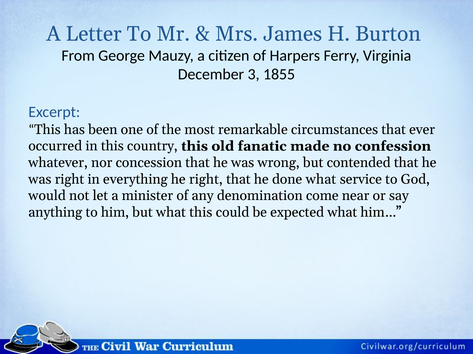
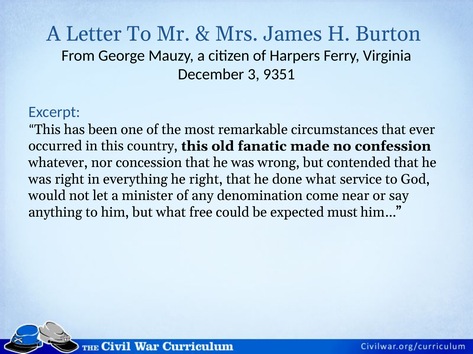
1855: 1855 -> 9351 (279, 75)
what this: this -> free (201, 213)
expected what: what -> must (342, 213)
